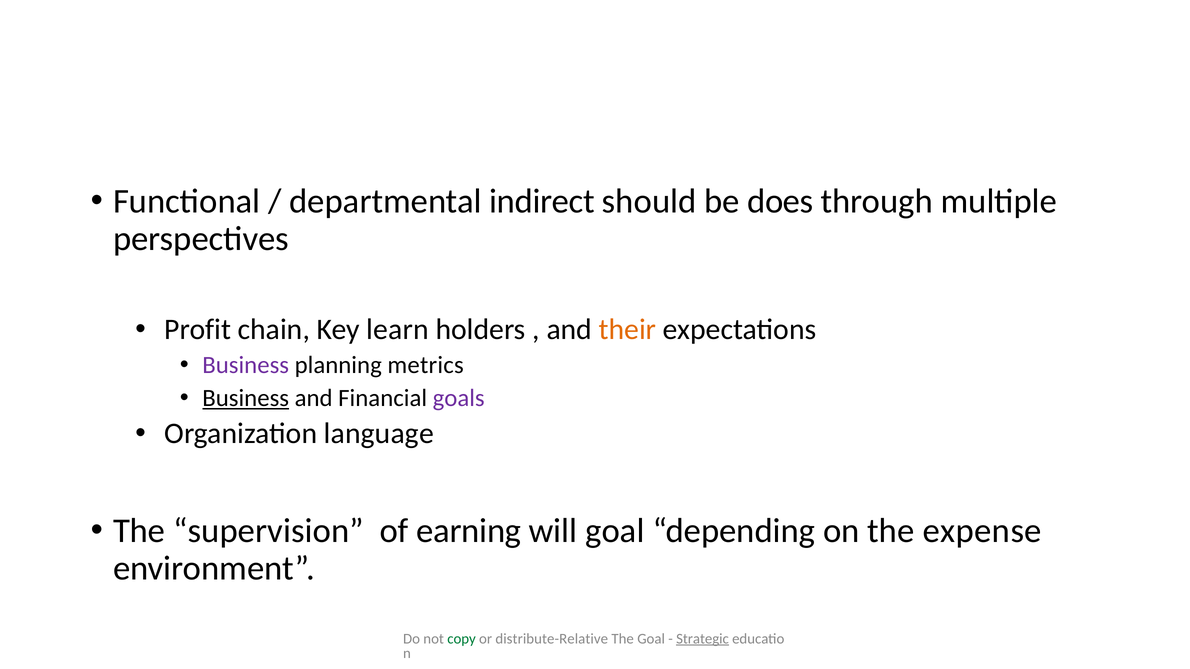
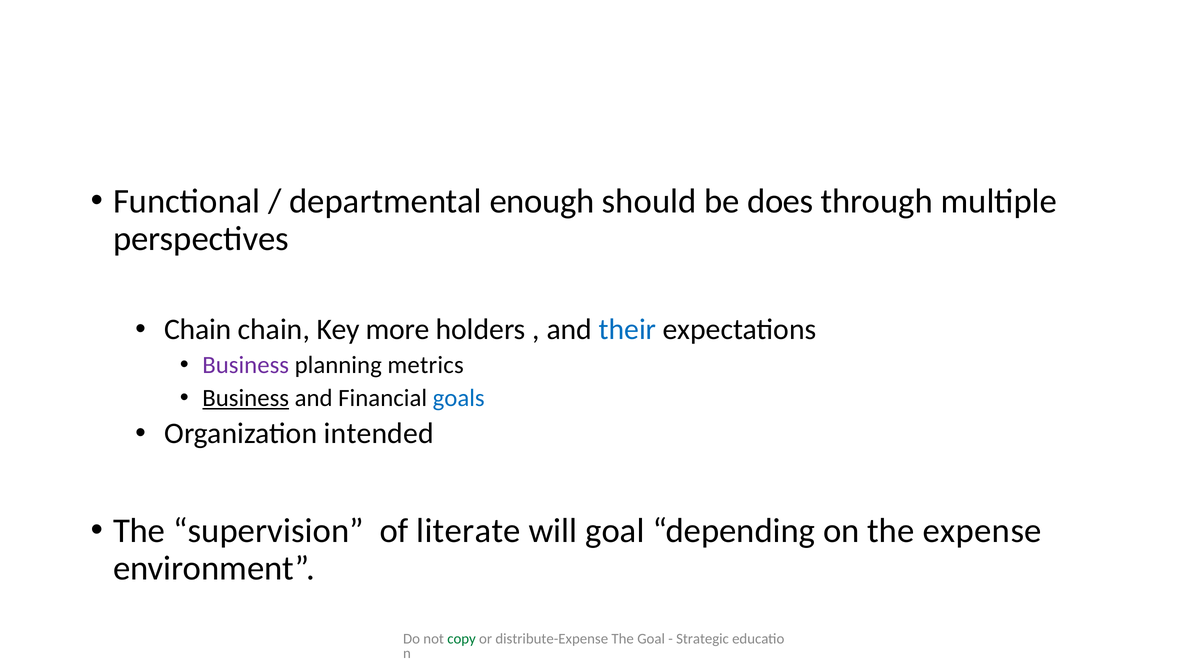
indirect: indirect -> enough (542, 201)
Profit: Profit -> Chain (198, 330)
learn: learn -> more (398, 330)
their colour: orange -> blue (627, 330)
goals colour: purple -> blue (459, 398)
language: language -> intended (379, 434)
earning: earning -> literate (469, 531)
distribute-Relative: distribute-Relative -> distribute-Expense (552, 639)
Strategic underline: present -> none (702, 639)
